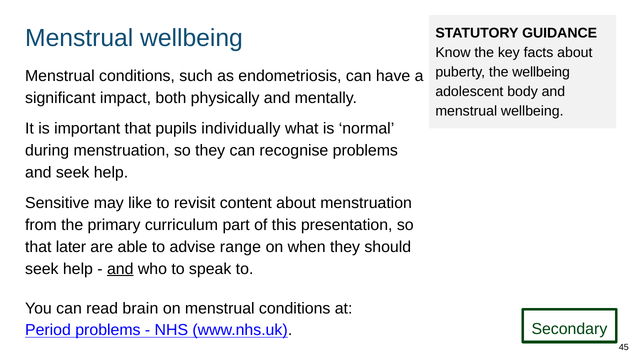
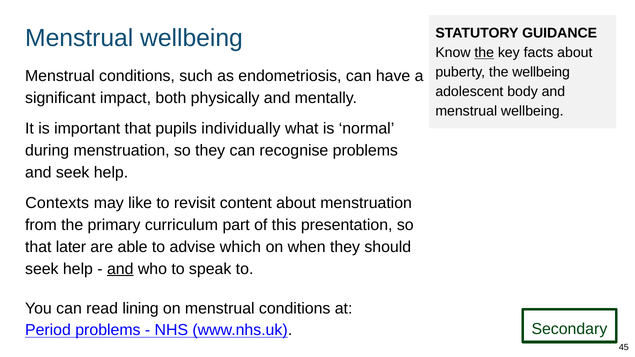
the underline: none -> present (484, 53)
Sensitive: Sensitive -> Contexts (57, 203)
range: range -> which (240, 247)
brain: brain -> lining (141, 308)
